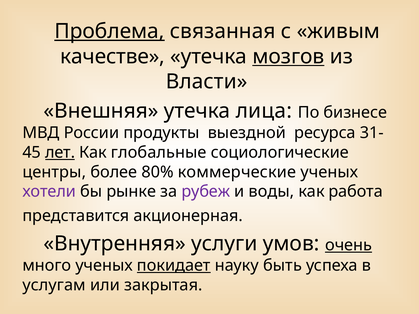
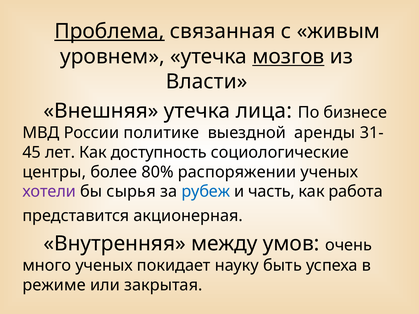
качестве: качестве -> уровнем (112, 57)
продукты: продукты -> политике (161, 133)
ресурса: ресурса -> аренды (325, 133)
лет underline: present -> none (60, 153)
глобальные: глобальные -> доступность (159, 153)
коммерческие: коммерческие -> распоряжении (237, 172)
рынке: рынке -> сырья (131, 192)
рубеж colour: purple -> blue (206, 192)
воды: воды -> часть (272, 192)
услуги: услуги -> между (224, 244)
очень underline: present -> none (349, 245)
покидает underline: present -> none (174, 266)
услугам: услугам -> режиме (54, 285)
